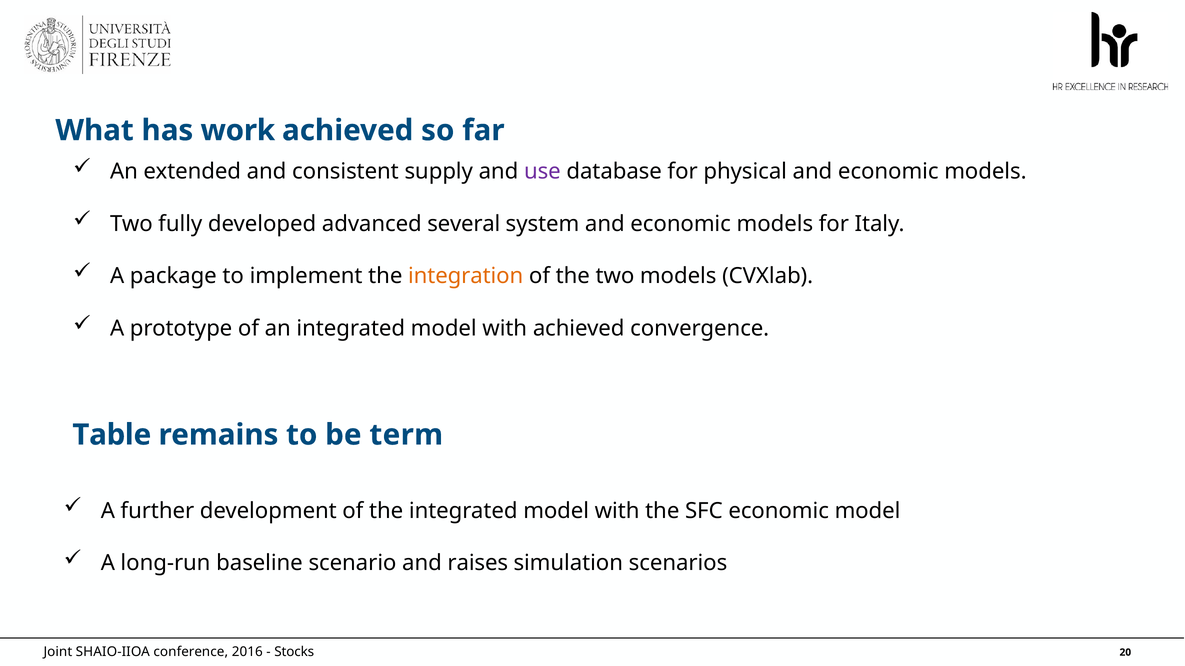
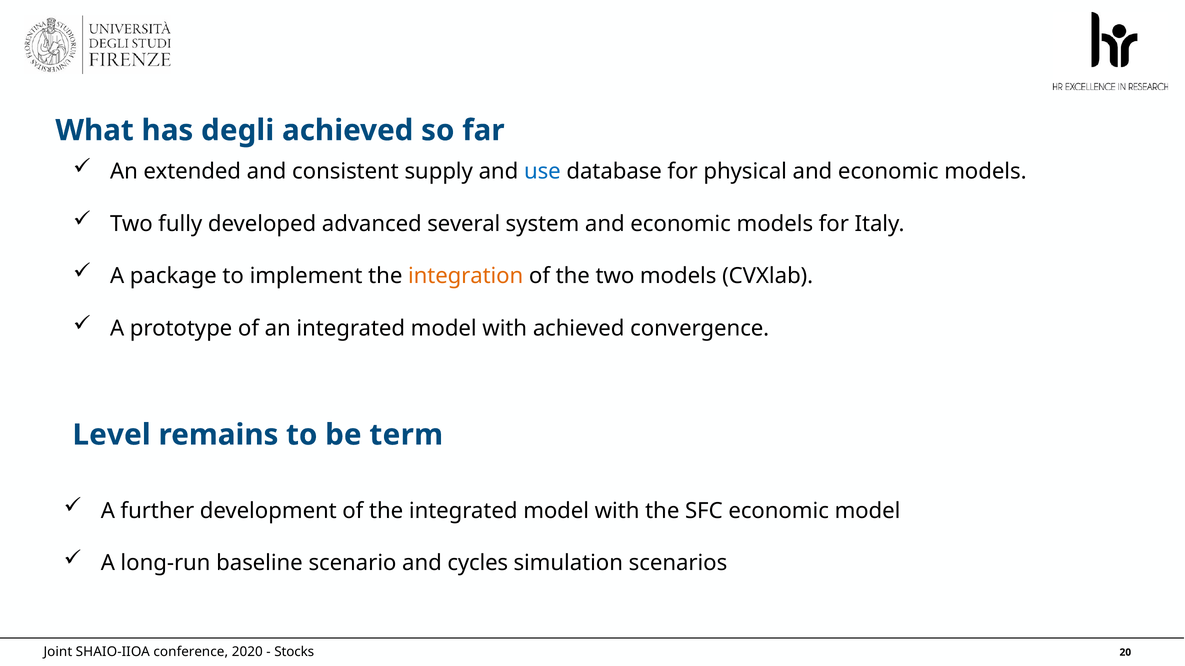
work: work -> degli (238, 131)
use colour: purple -> blue (542, 172)
Table: Table -> Level (112, 435)
raises: raises -> cycles (478, 563)
2016: 2016 -> 2020 (247, 653)
